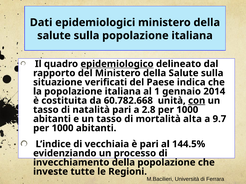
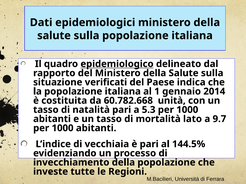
con underline: present -> none (197, 101)
2.8: 2.8 -> 5.3 (149, 110)
alta: alta -> lato (193, 119)
